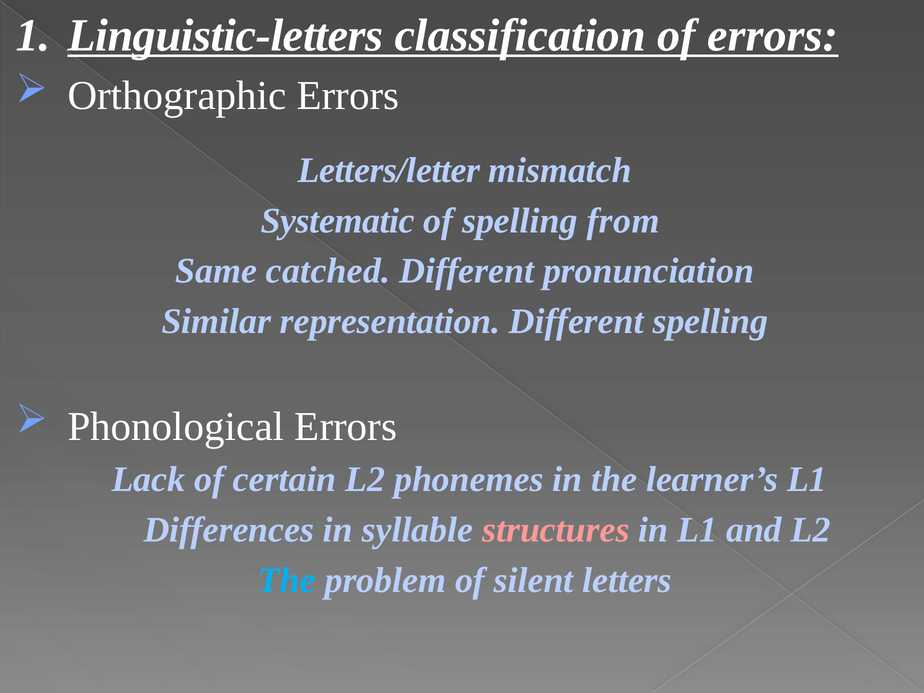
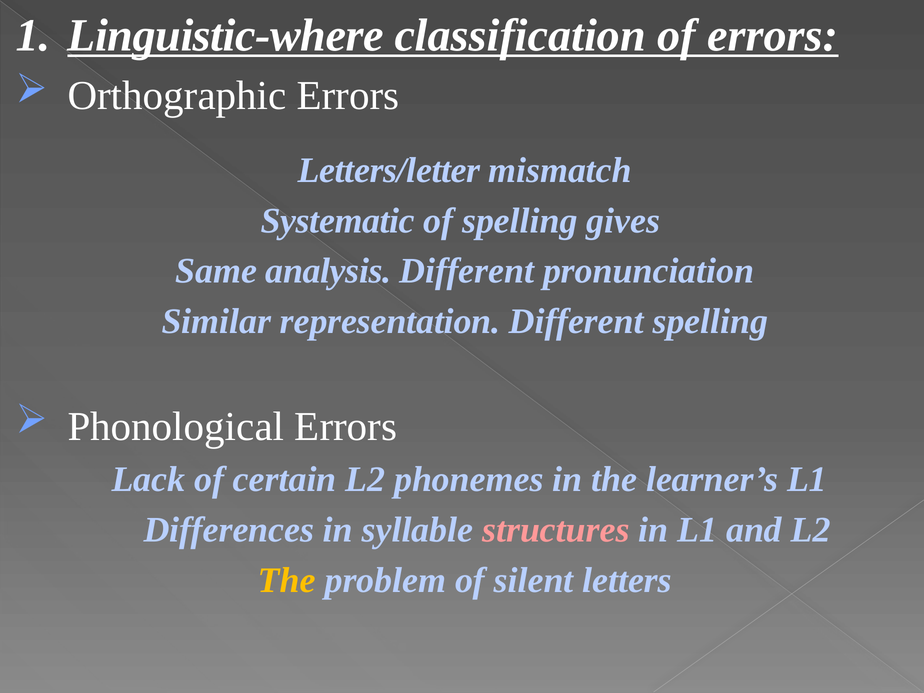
Linguistic-letters: Linguistic-letters -> Linguistic-where (225, 36)
from: from -> gives (623, 221)
catched: catched -> analysis (328, 271)
The colour: light blue -> yellow (287, 580)
